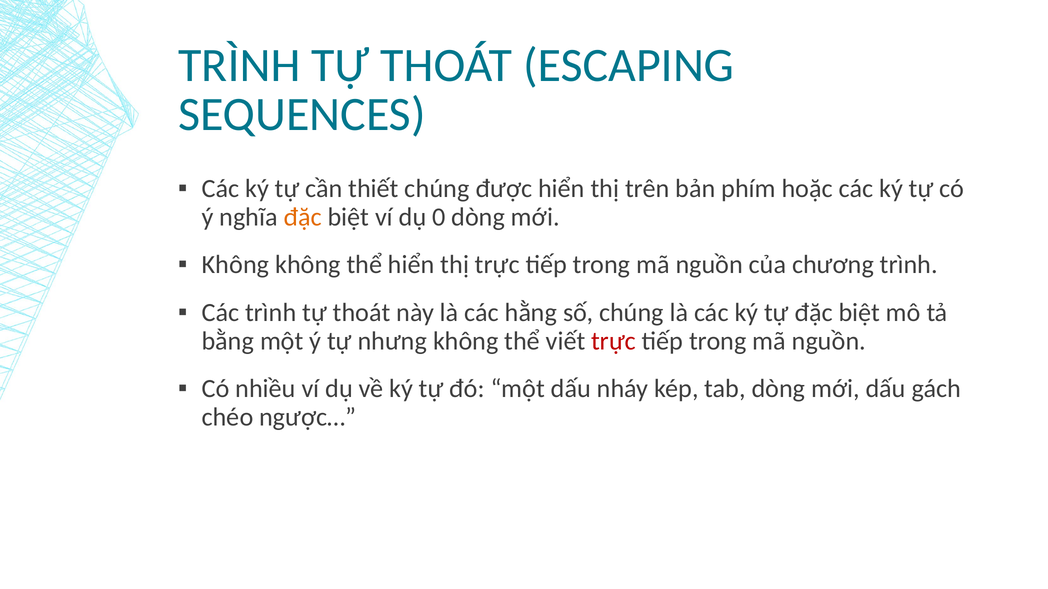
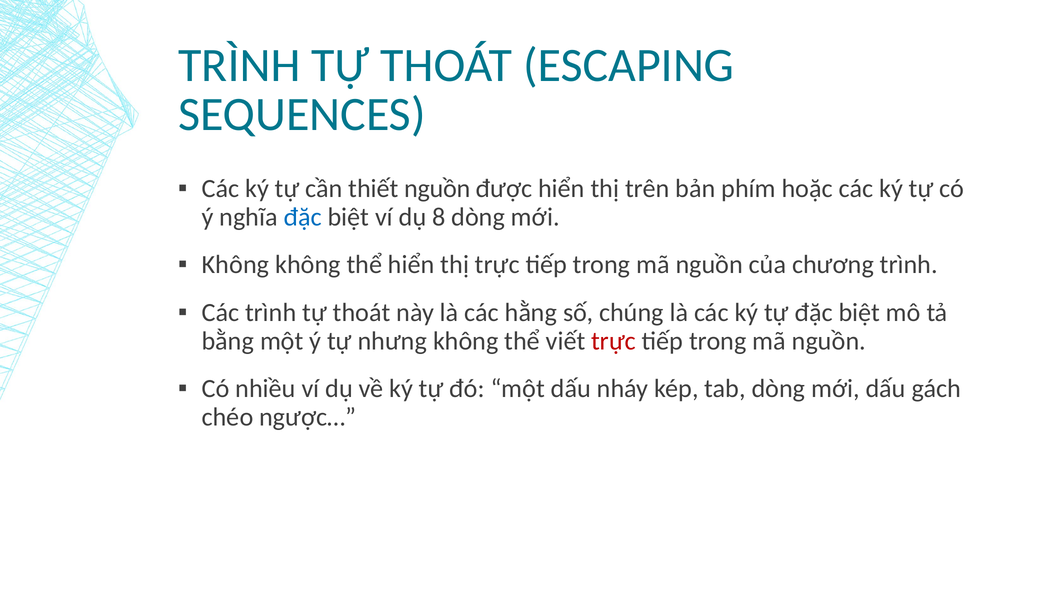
thiết chúng: chúng -> nguồn (437, 189)
đặc colour: orange -> blue (303, 217)
0: 0 -> 8 (439, 217)
